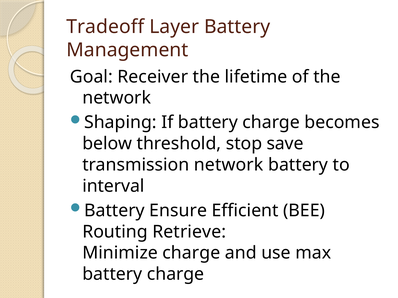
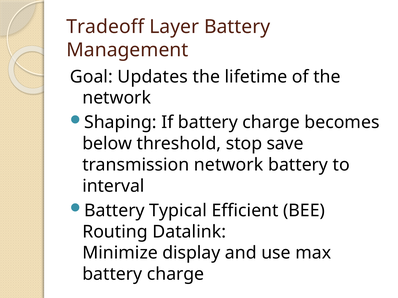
Receiver: Receiver -> Updates (153, 77)
Ensure: Ensure -> Typical (178, 211)
Retrieve: Retrieve -> Datalink (189, 232)
Minimize charge: charge -> display (191, 253)
